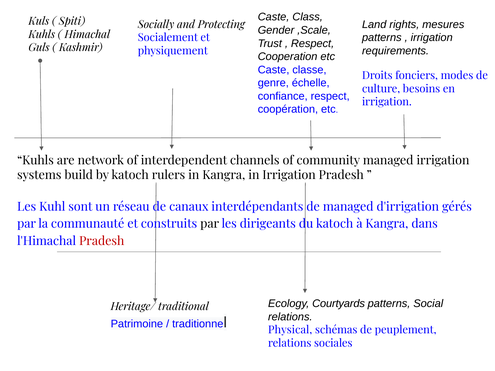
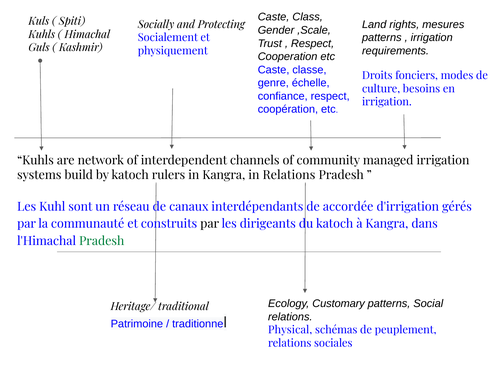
in Irrigation: Irrigation -> Relations (289, 175)
de managed: managed -> accordée (348, 207)
Pradesh colour: red -> green (102, 241)
Courtyards: Courtyards -> Customary (339, 304)
